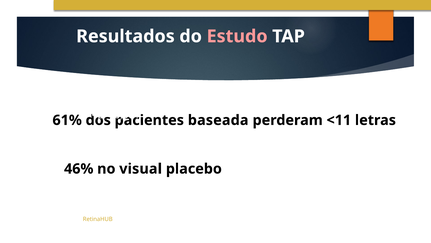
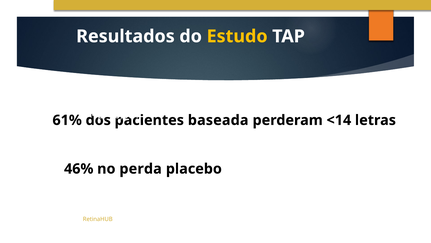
Estudo colour: pink -> yellow (237, 36)
<11: <11 -> <14 (339, 120)
visual: visual -> perda (141, 168)
